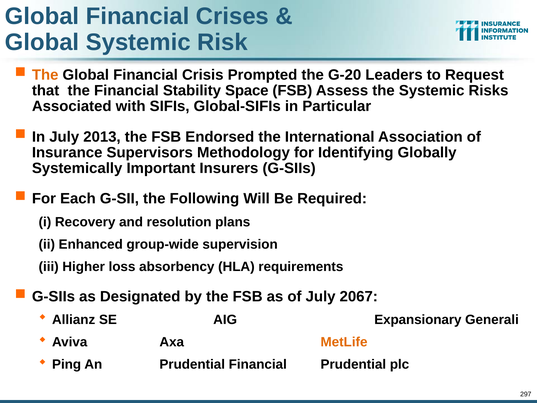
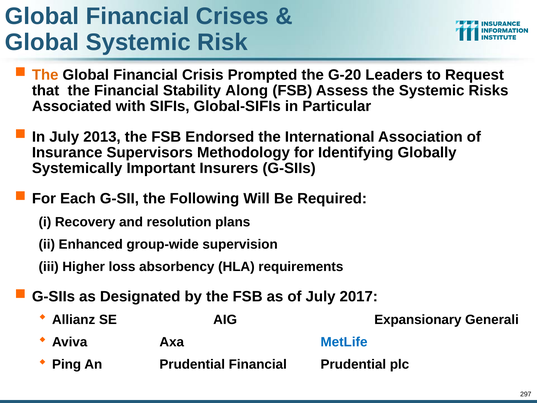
Space: Space -> Along (247, 90)
2067: 2067 -> 2017 (359, 296)
MetLife colour: orange -> blue (344, 342)
